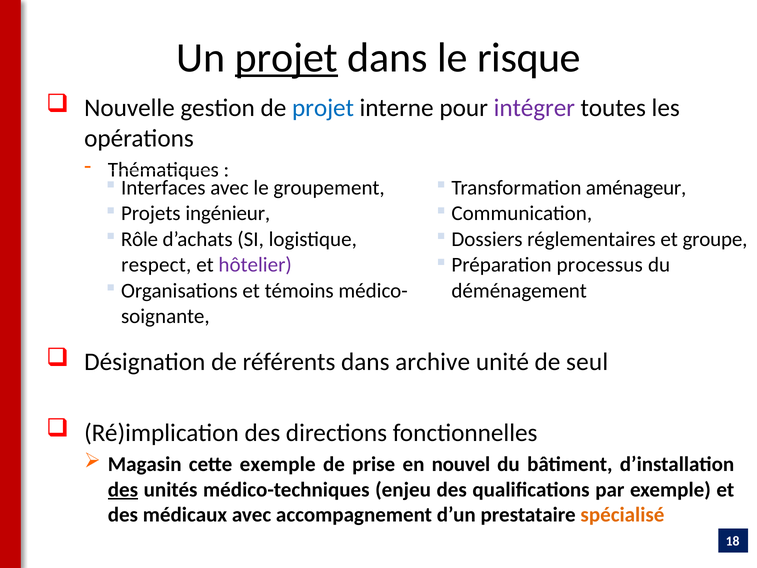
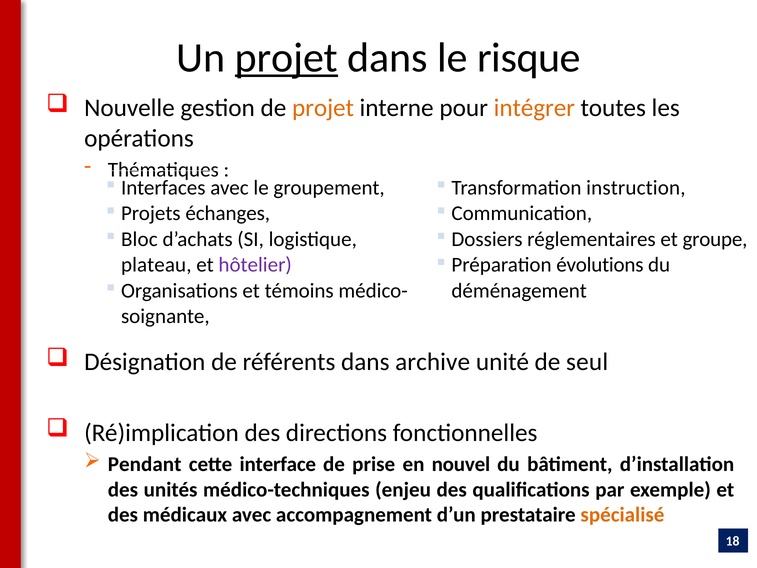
projet colour: blue -> orange (323, 108)
intégrer colour: purple -> orange (534, 108)
aménageur: aménageur -> instruction (636, 188)
ingénieur: ingénieur -> échanges (228, 213)
Rôle: Rôle -> Bloc (139, 239)
processus: processus -> évolutions (600, 265)
respect: respect -> plateau (156, 265)
Magasin: Magasin -> Pendant (145, 464)
cette exemple: exemple -> interface (278, 464)
des underline: present -> none (123, 489)
